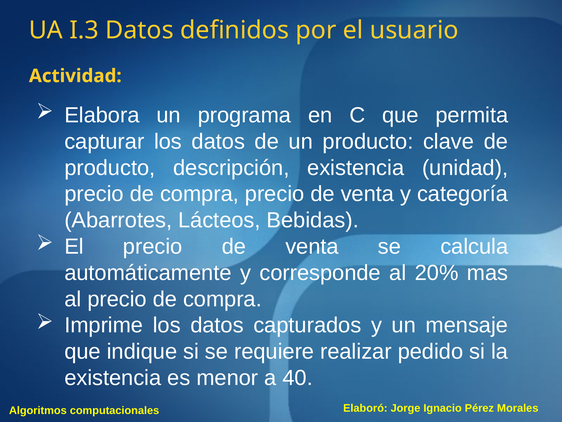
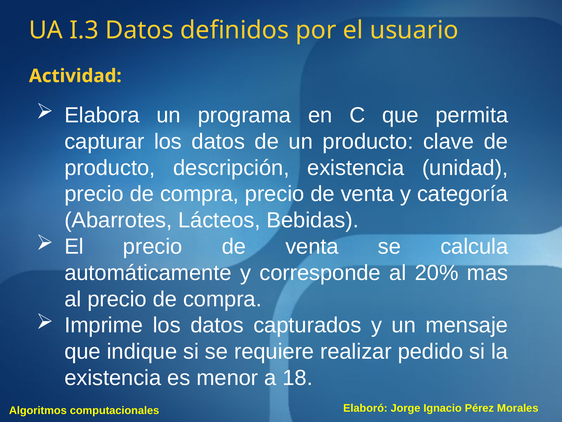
40: 40 -> 18 (298, 378)
